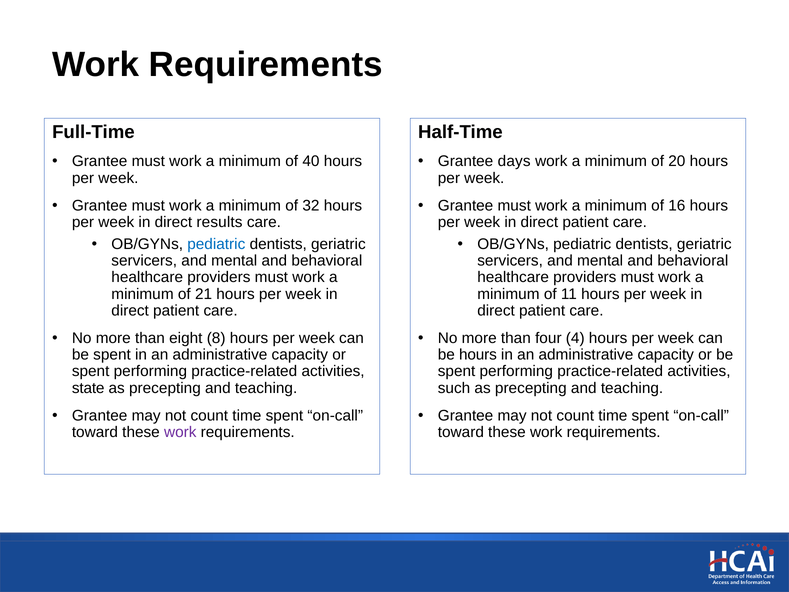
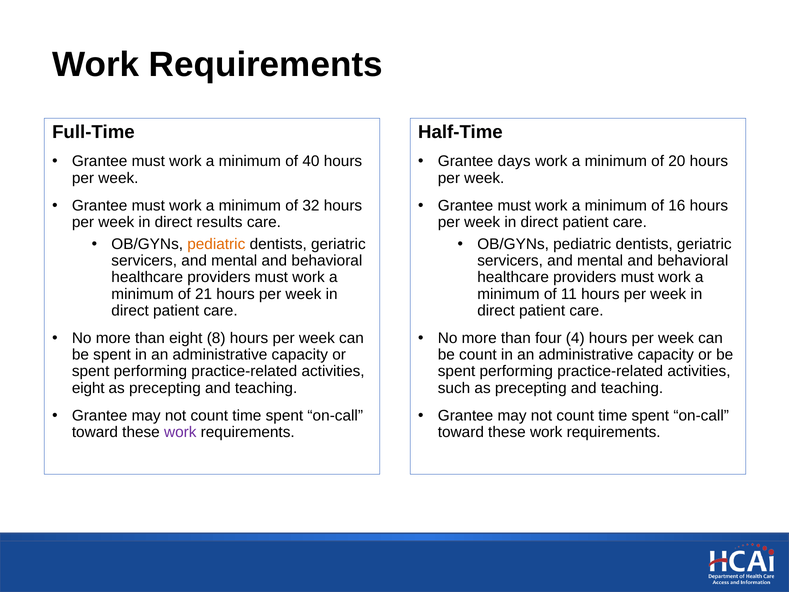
pediatric colour: blue -> orange (216, 244)
be hours: hours -> count (478, 355)
state: state -> eight (88, 388)
